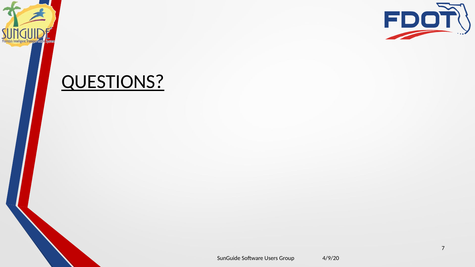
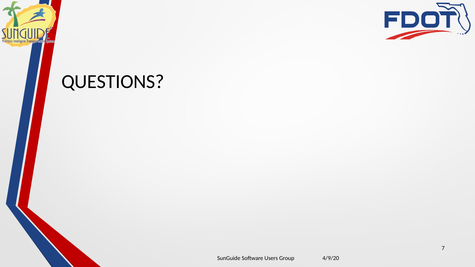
QUESTIONS underline: present -> none (113, 82)
